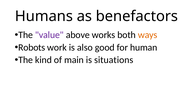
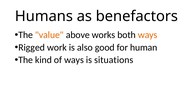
value colour: purple -> orange (49, 35)
Robots: Robots -> Rigged (32, 47)
of main: main -> ways (74, 60)
